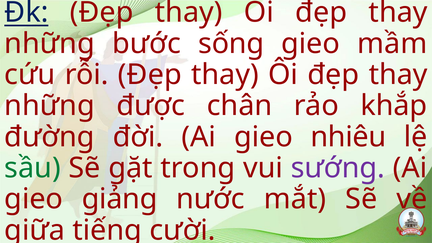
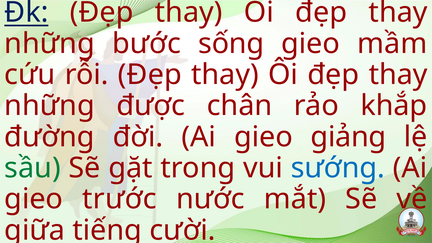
nhiêu: nhiêu -> giảng (348, 137)
sướng colour: purple -> blue (338, 168)
giảng: giảng -> trước (119, 199)
